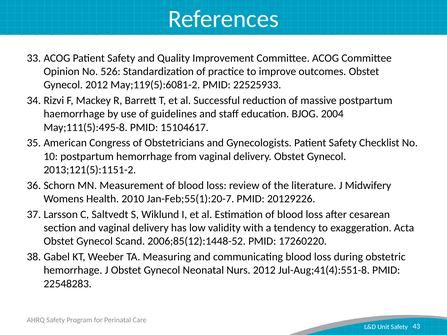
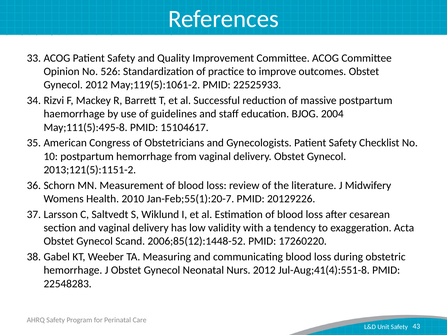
May;119(5):6081-2: May;119(5):6081-2 -> May;119(5):1061-2 (155, 85)
